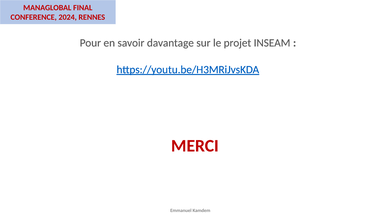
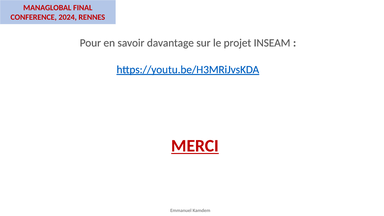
MERCI underline: none -> present (195, 146)
